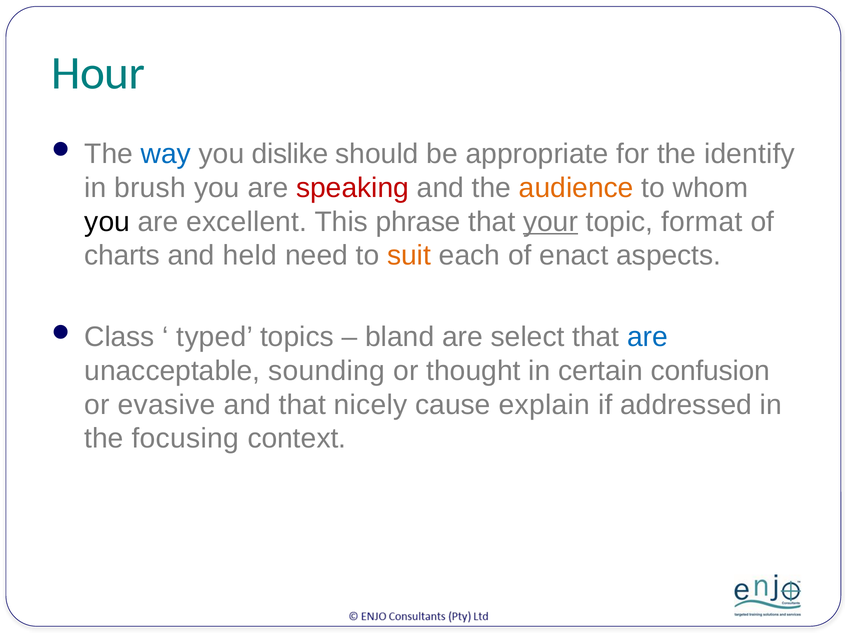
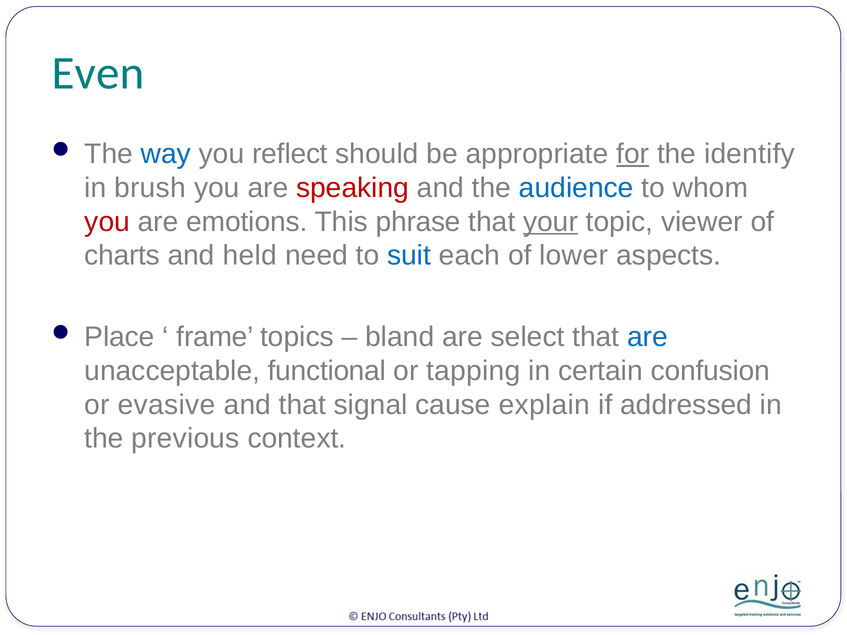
Hour: Hour -> Even (98, 73)
dislike: dislike -> reflect (290, 154)
for underline: none -> present (633, 154)
audience colour: orange -> blue (576, 188)
you colour: black -> red (107, 222)
excellent: excellent -> emotions (247, 222)
format: format -> viewer (702, 222)
suit colour: orange -> blue (409, 256)
enact: enact -> lower (574, 256)
Class: Class -> Place (120, 337)
typed: typed -> frame (215, 337)
sounding: sounding -> functional (327, 371)
thought: thought -> tapping (473, 371)
nicely: nicely -> signal (371, 405)
focusing: focusing -> previous (185, 439)
